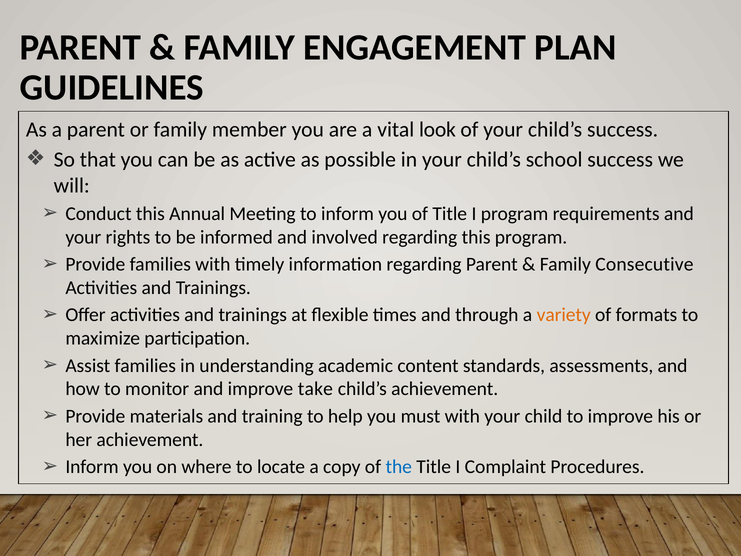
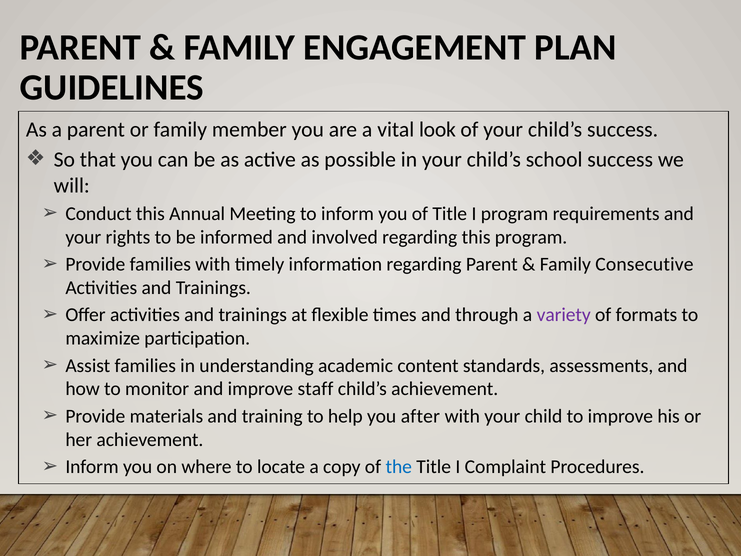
variety colour: orange -> purple (564, 315)
take: take -> staff (315, 389)
must: must -> after (420, 416)
